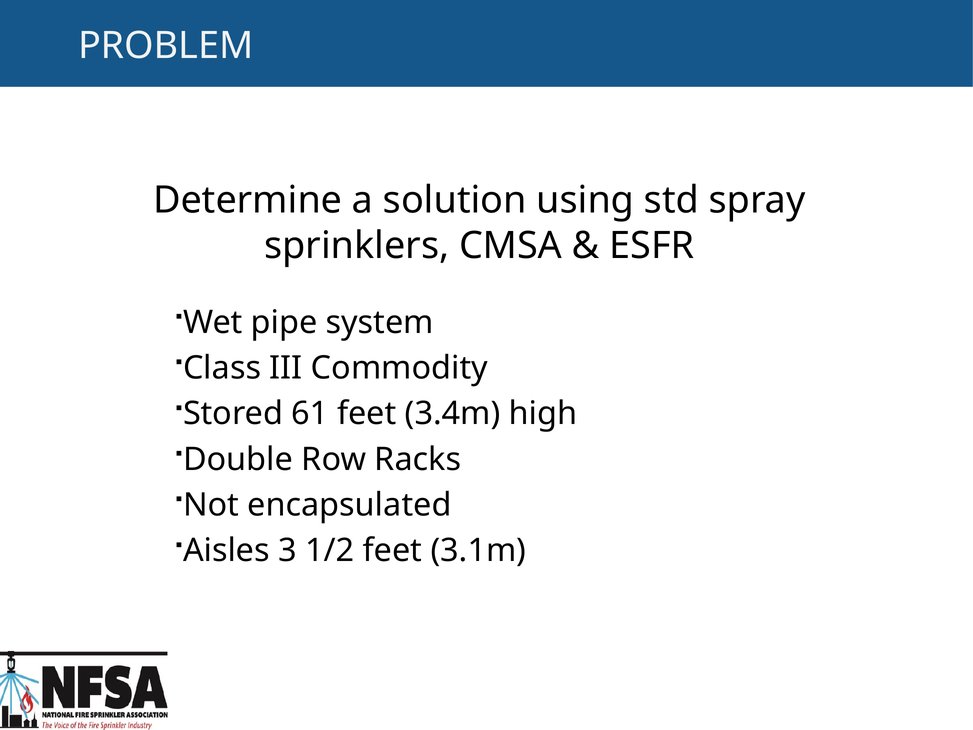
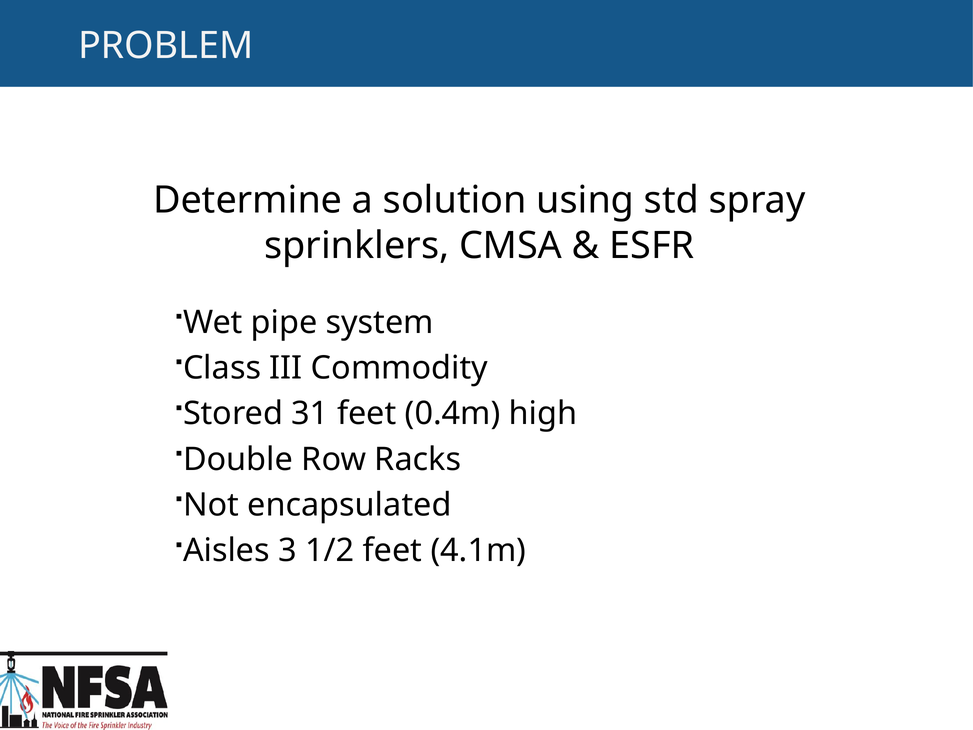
61: 61 -> 31 (310, 414)
3.4m: 3.4m -> 0.4m (453, 414)
3.1m: 3.1m -> 4.1m (478, 551)
